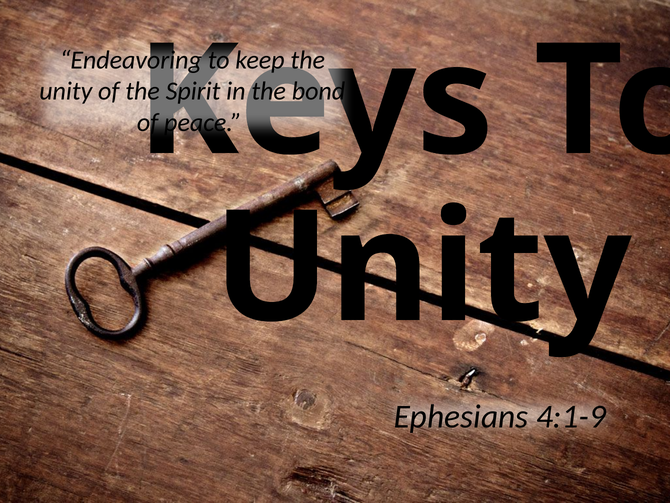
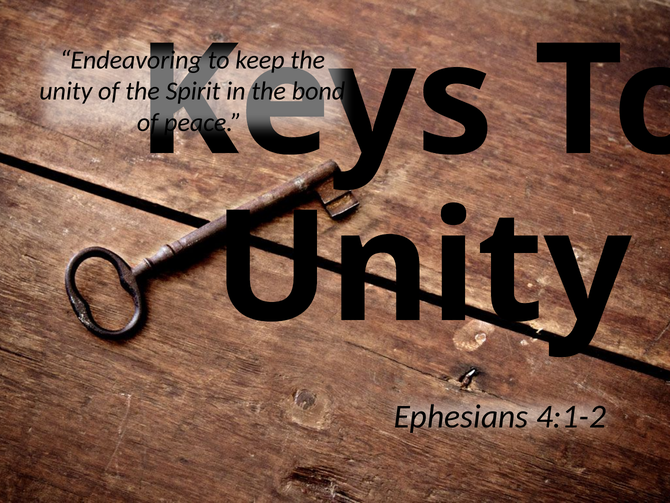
4:1-9: 4:1-9 -> 4:1-2 (571, 416)
